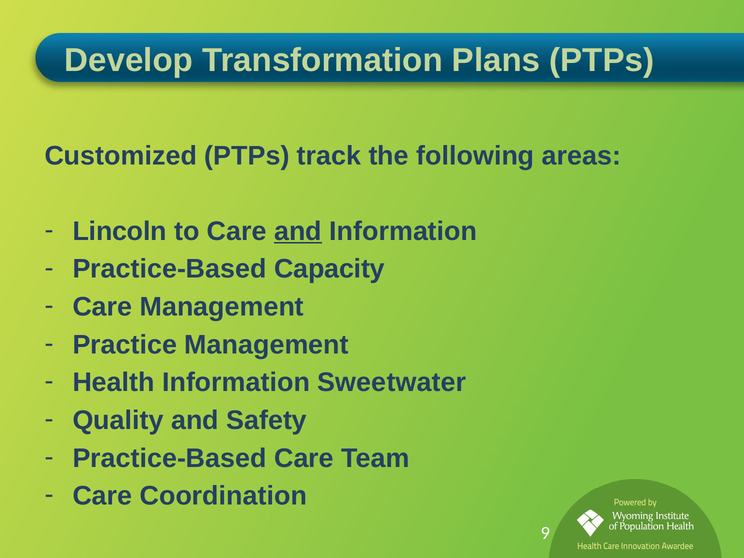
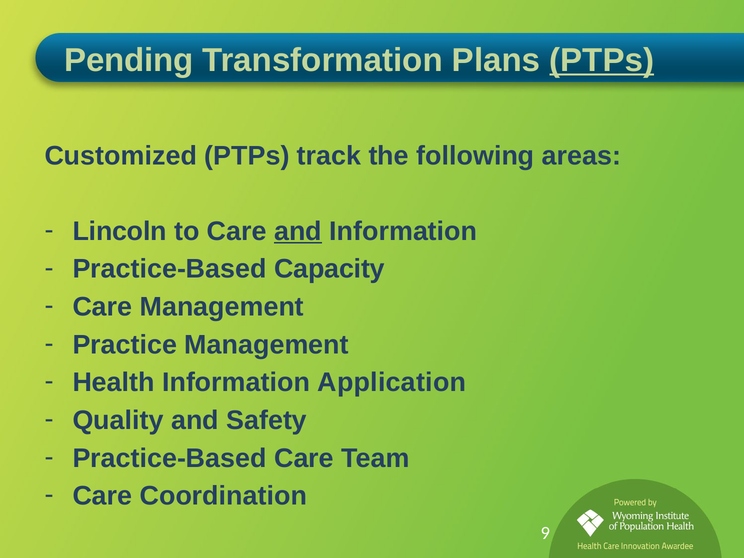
Develop: Develop -> Pending (129, 60)
PTPs underline: none -> present (602, 60)
Sweetwater: Sweetwater -> Application (392, 383)
